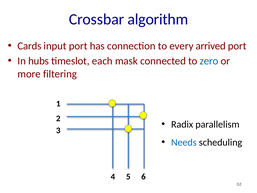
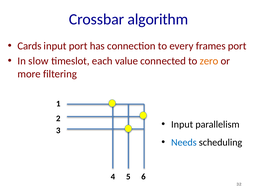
arrived: arrived -> frames (211, 46)
hubs: hubs -> slow (38, 61)
mask: mask -> value (126, 61)
zero colour: blue -> orange (209, 61)
Radix: Radix -> Input (182, 124)
